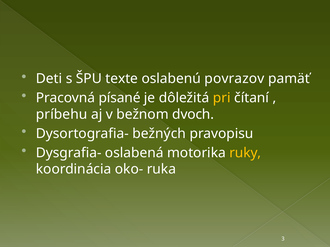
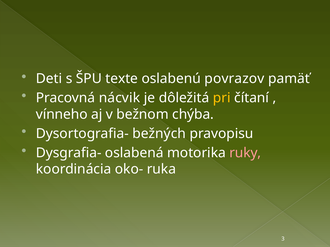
písané: písané -> nácvik (119, 98)
príbehu: príbehu -> vínneho (62, 115)
dvoch: dvoch -> chýba (193, 115)
ruky colour: yellow -> pink (245, 153)
